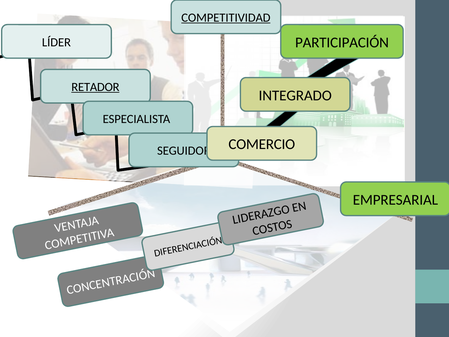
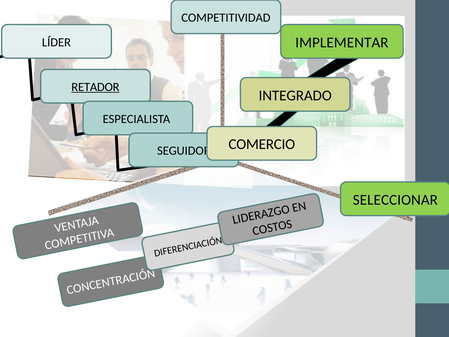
COMPETITIVIDAD underline: present -> none (226, 18)
PARTICIPACIÓN: PARTICIPACIÓN -> IMPLEMENTAR (342, 42)
EMPRESARIAL: EMPRESARIAL -> SELECCIONAR (395, 200)
